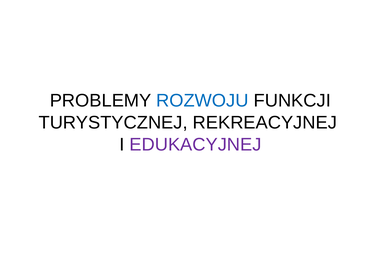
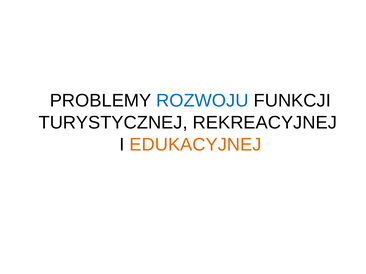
EDUKACYJNEJ colour: purple -> orange (195, 145)
